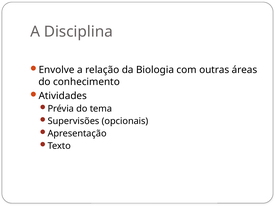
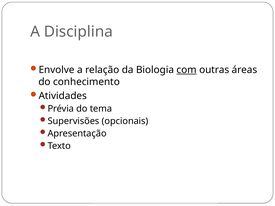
com underline: none -> present (187, 70)
